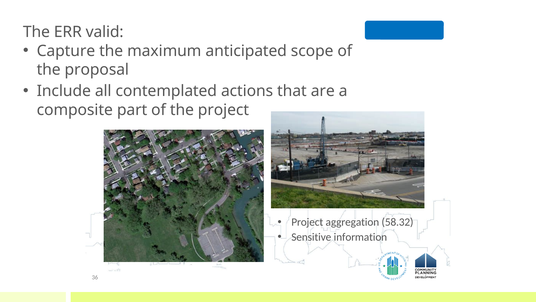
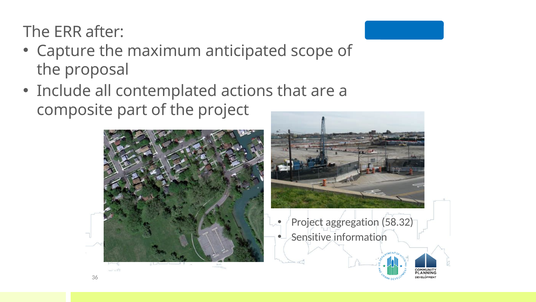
valid: valid -> after (105, 32)
